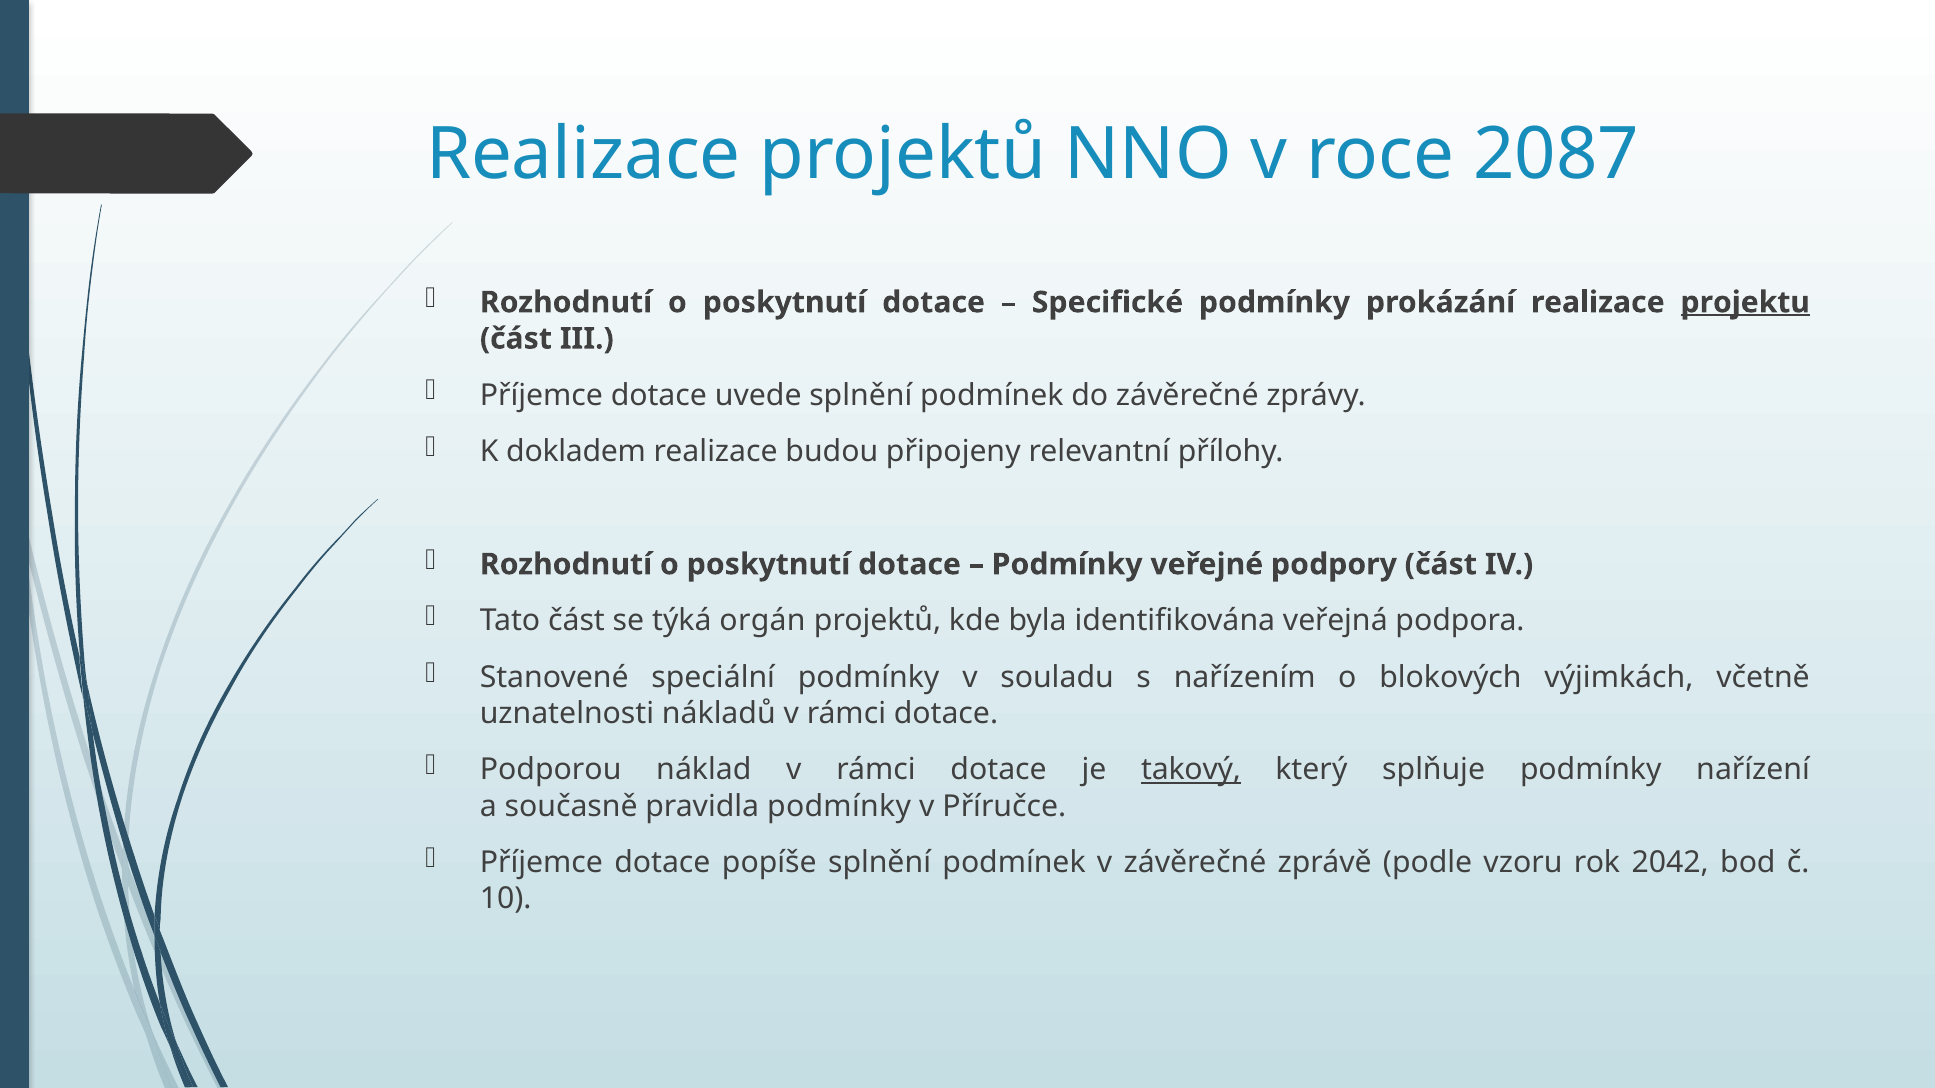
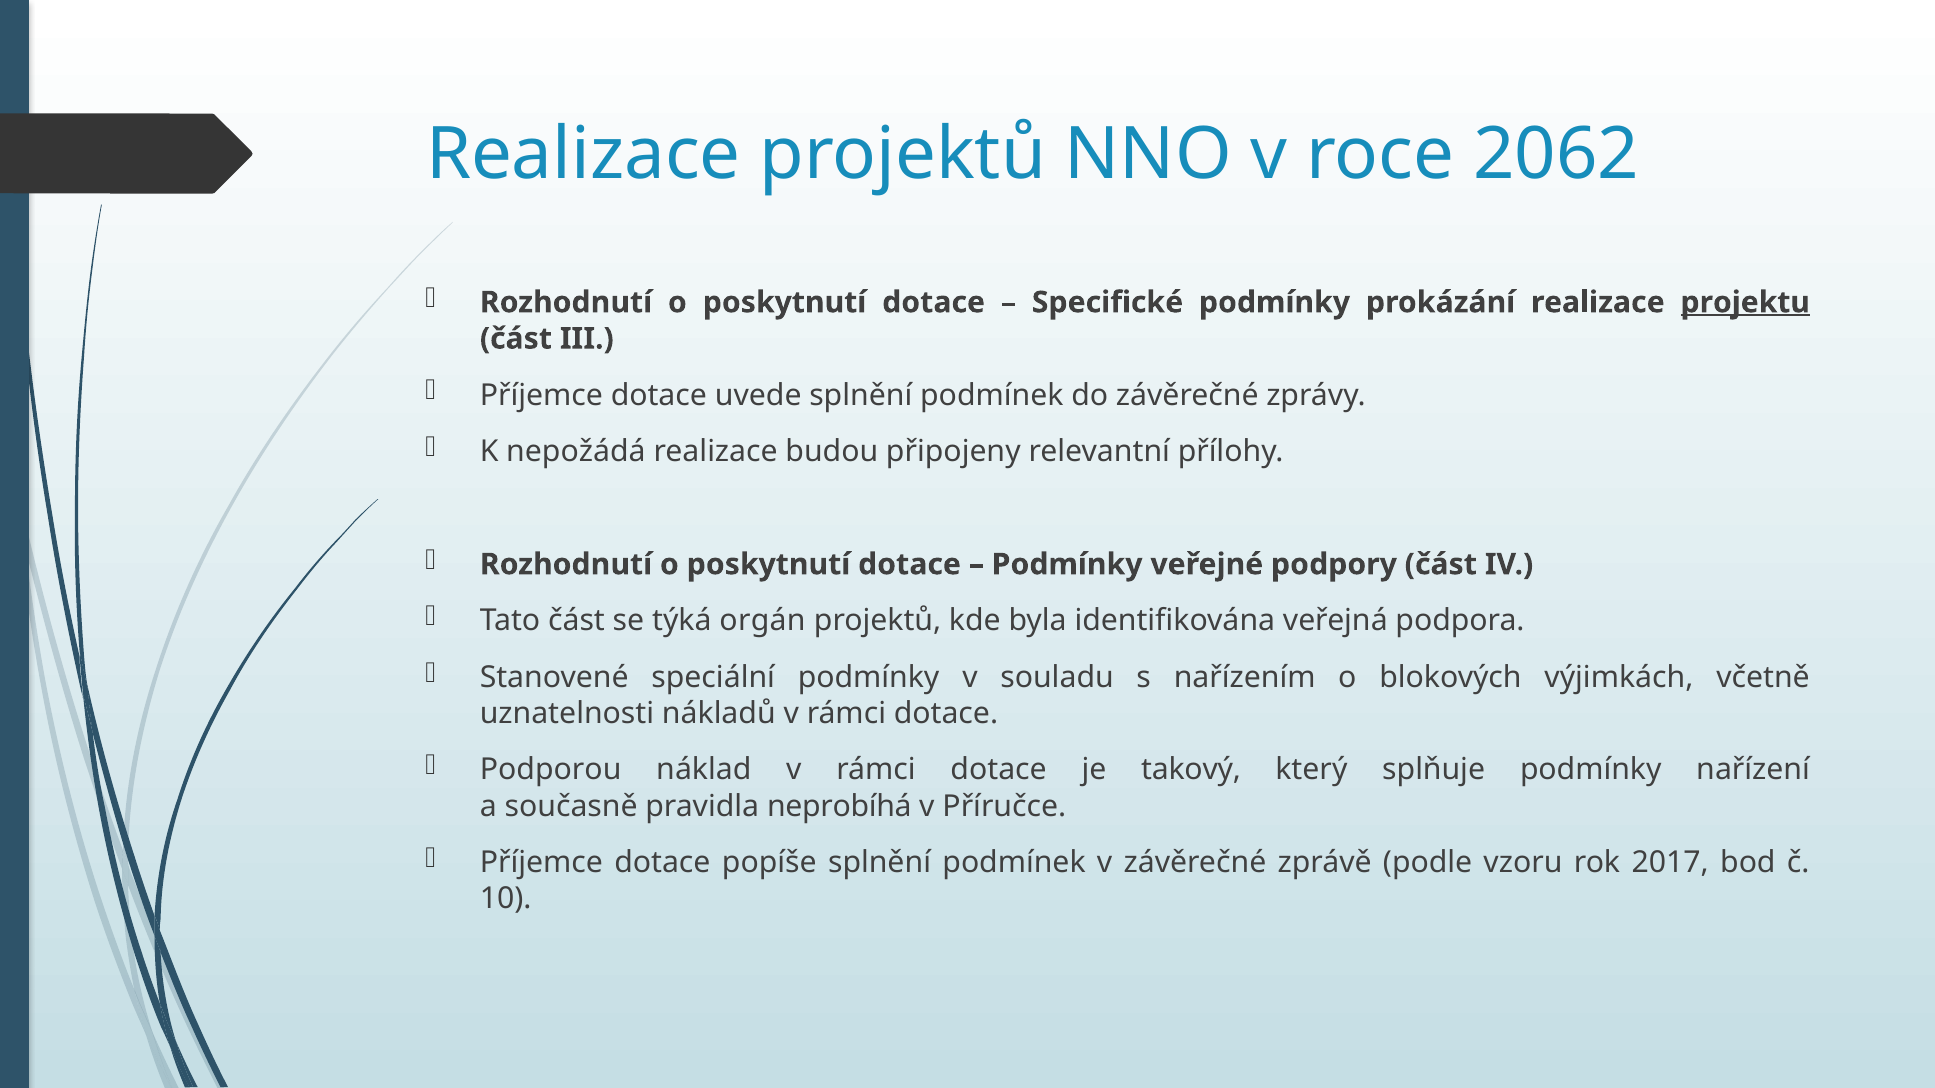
2087: 2087 -> 2062 (1556, 155)
dokladem: dokladem -> nepožádá (576, 452)
takový underline: present -> none (1191, 770)
pravidla podmínky: podmínky -> neprobíhá (839, 806)
2042: 2042 -> 2017 (1670, 863)
